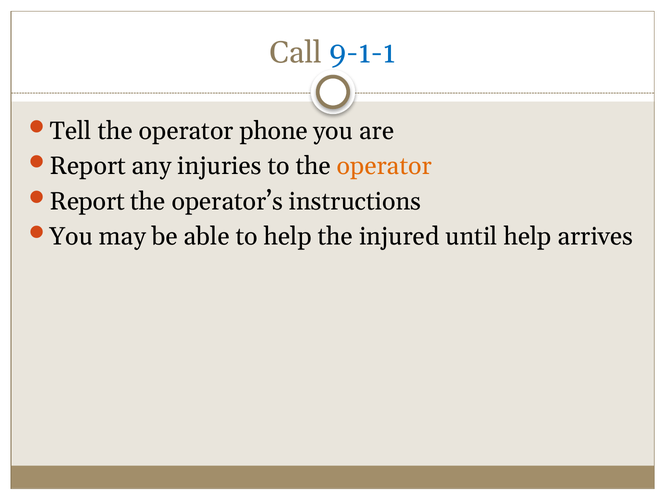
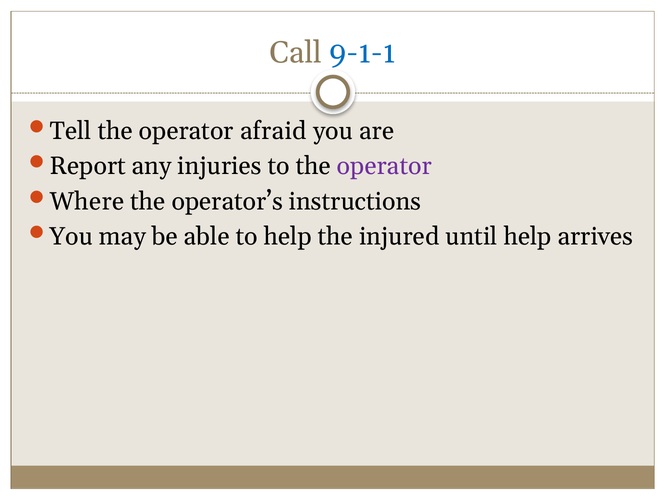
phone: phone -> afraid (273, 131)
operator colour: orange -> purple (384, 166)
Report: Report -> Where (87, 201)
